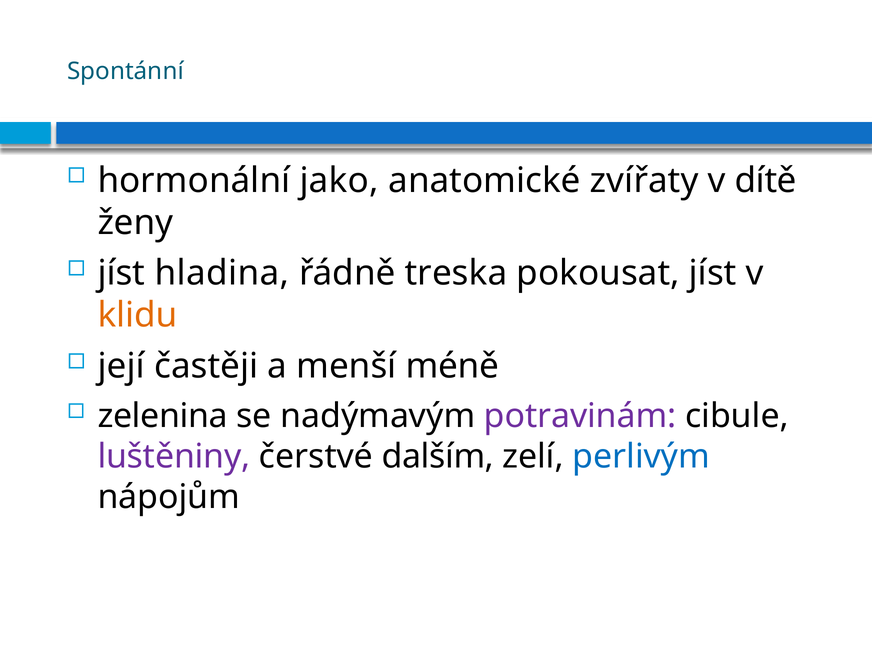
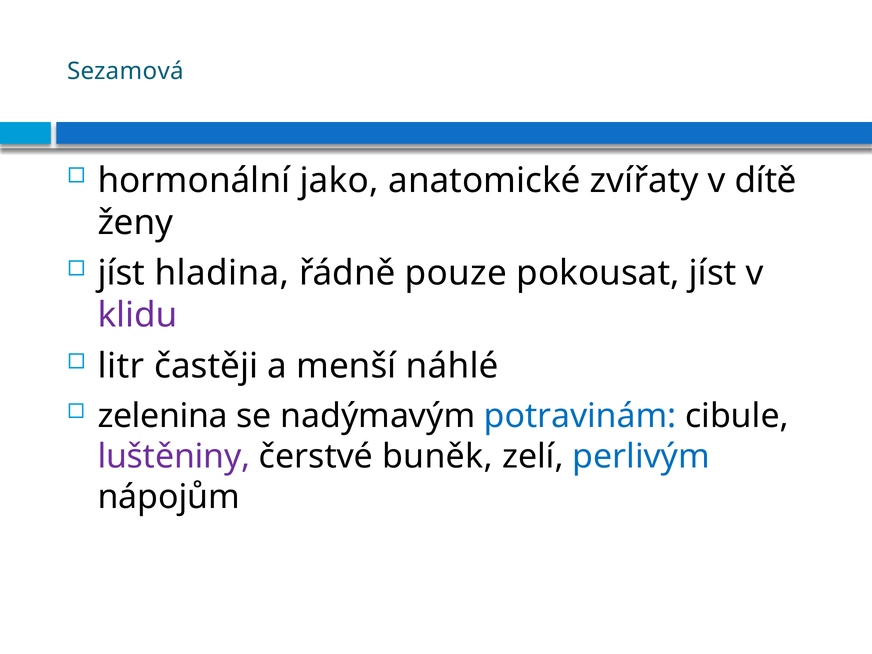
Spontánní: Spontánní -> Sezamová (125, 71)
treska: treska -> pouze (456, 273)
klidu colour: orange -> purple (138, 315)
její: její -> litr (121, 366)
méně: méně -> náhlé (452, 366)
potravinám colour: purple -> blue (580, 416)
dalším: dalším -> buněk (437, 457)
